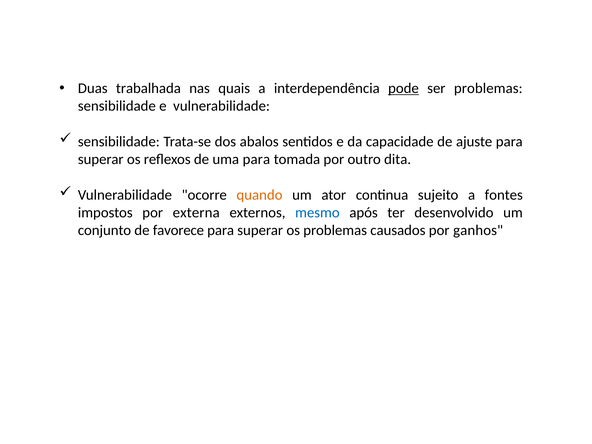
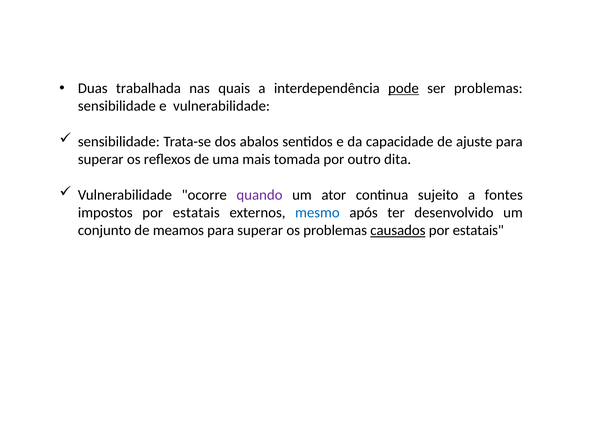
uma para: para -> mais (256, 159)
quando colour: orange -> purple (259, 195)
impostos por externa: externa -> estatais (196, 213)
favorece: favorece -> meamos (178, 230)
causados underline: none -> present (398, 230)
ganhos: ganhos -> estatais (478, 230)
